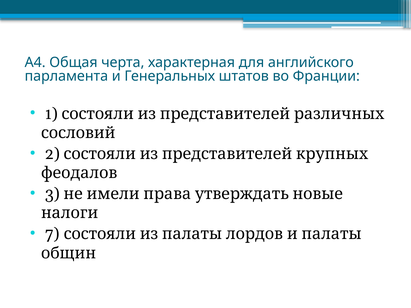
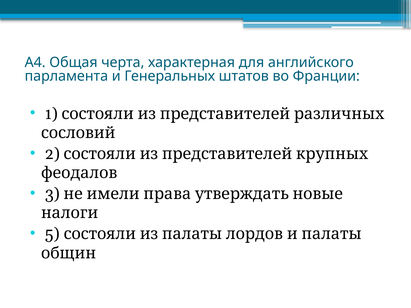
7: 7 -> 5 (52, 234)
